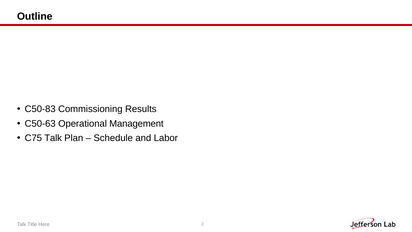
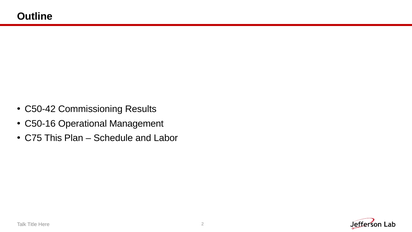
C50-83: C50-83 -> C50-42 (40, 109)
C50-63: C50-63 -> C50-16 (40, 124)
C75 Talk: Talk -> This (53, 138)
